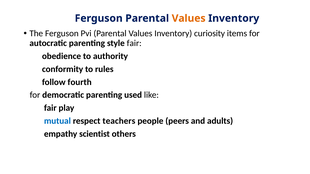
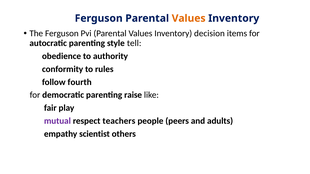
curiosity: curiosity -> decision (209, 34)
style fair: fair -> tell (134, 43)
used: used -> raise (133, 95)
mutual colour: blue -> purple (57, 121)
